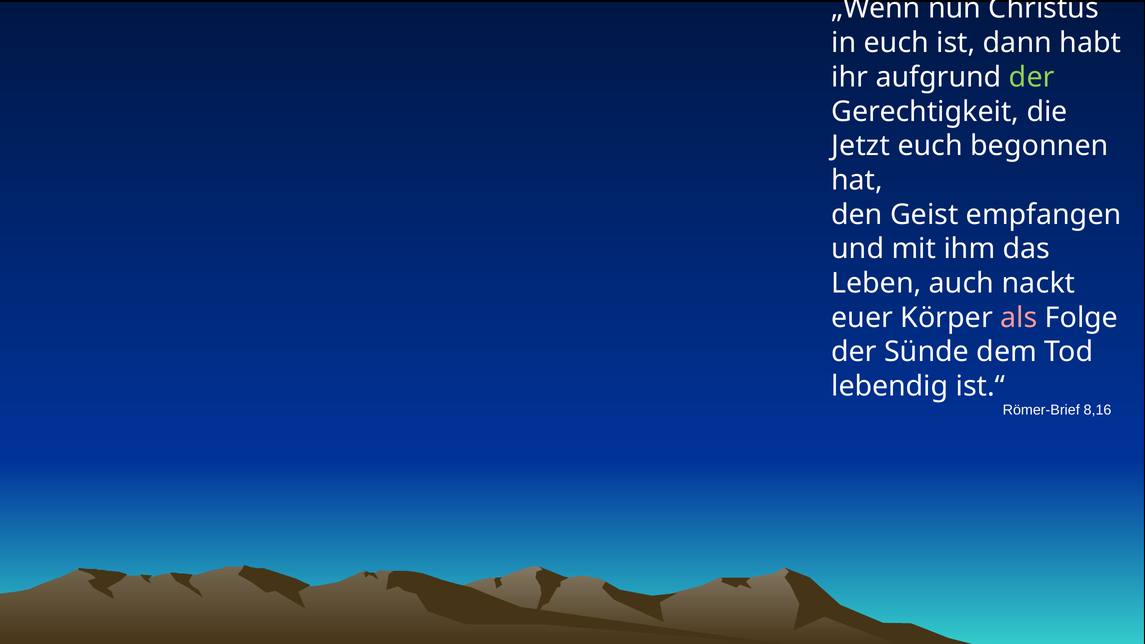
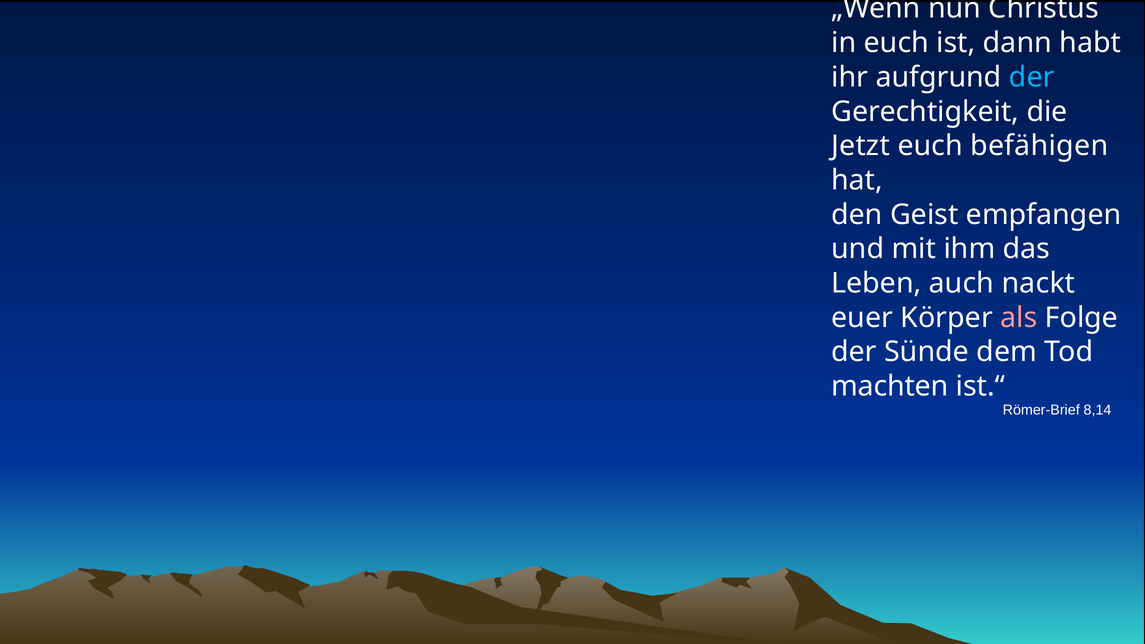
der colour: light green -> light blue (1032, 77)
begonnen: begonnen -> befähigen (1039, 146)
lebendig: lebendig -> machten (890, 386)
8,16: 8,16 -> 8,14 (1098, 410)
